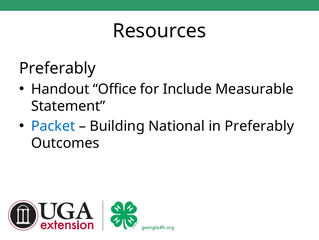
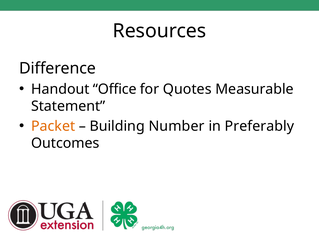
Preferably: Preferably -> Difference (58, 68)
Include: Include -> Quotes (187, 89)
Packet colour: blue -> orange (53, 126)
National: National -> Number (177, 126)
